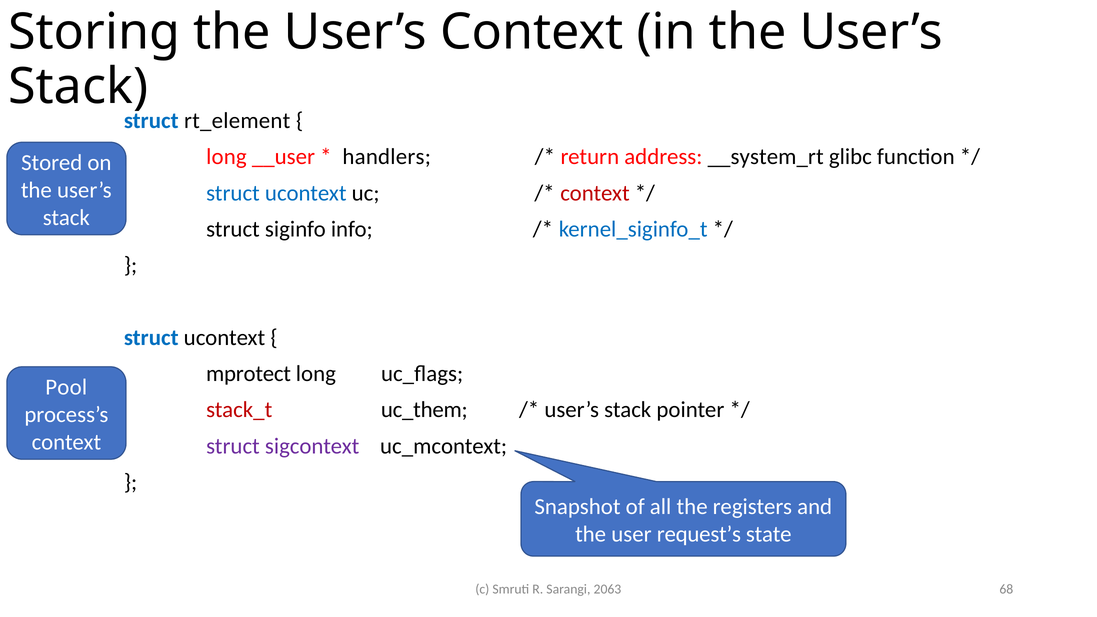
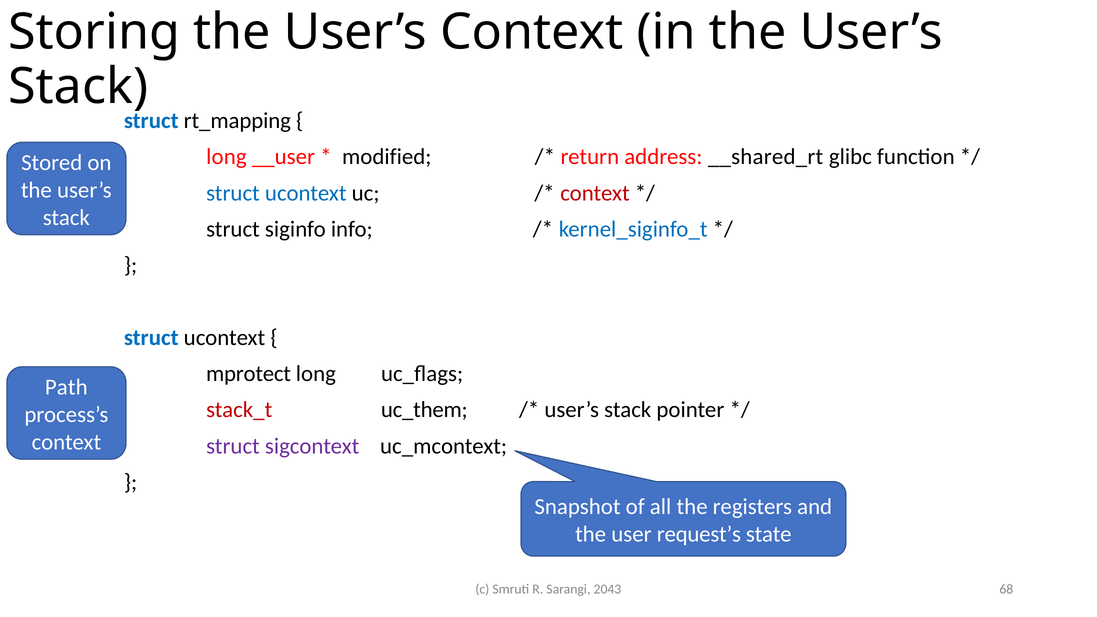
rt_element: rt_element -> rt_mapping (237, 121)
handlers: handlers -> modified (387, 157)
__system_rt: __system_rt -> __shared_rt (766, 157)
Pool: Pool -> Path (66, 387)
2063: 2063 -> 2043 (607, 589)
